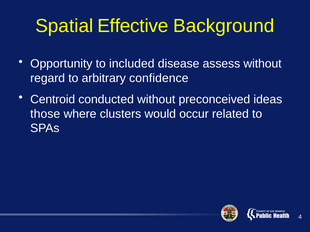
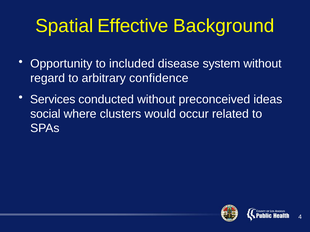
assess: assess -> system (221, 64)
Centroid: Centroid -> Services (53, 100)
those: those -> social (45, 114)
